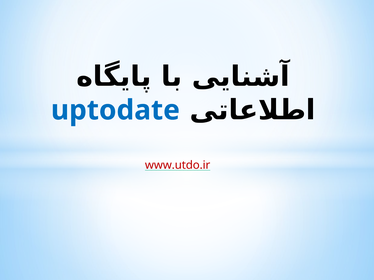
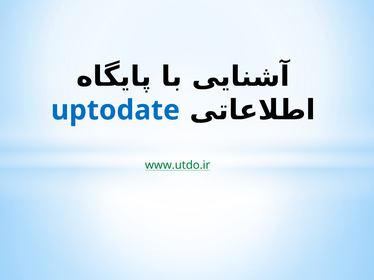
www.utdo.ir colour: red -> green (178, 165)
